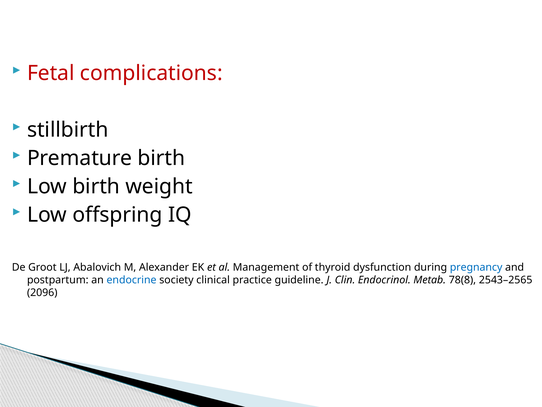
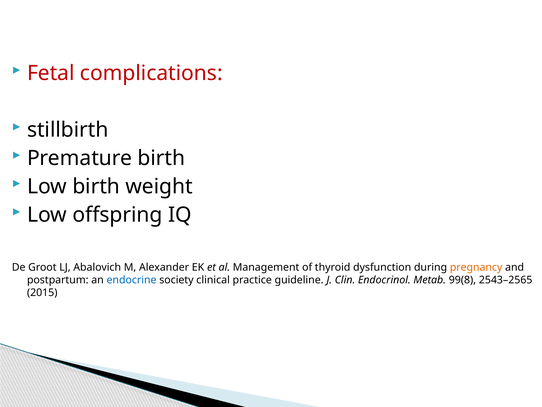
pregnancy colour: blue -> orange (476, 267)
78(8: 78(8 -> 99(8 (462, 280)
2096: 2096 -> 2015 (42, 292)
